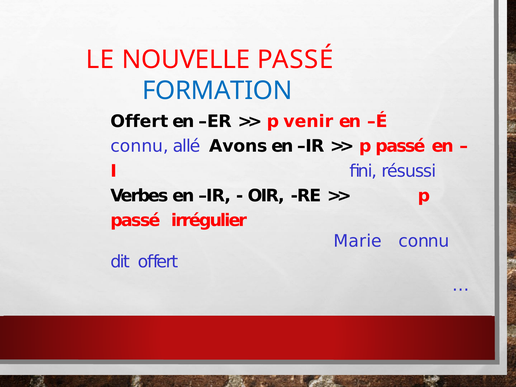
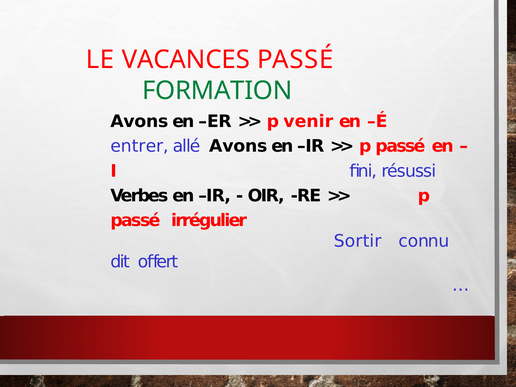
NOUVELLE: NOUVELLE -> VACANCES (186, 60)
FORMATION colour: blue -> green (217, 91)
Offert: Offert -> Avons (139, 121)
connu: connu -> entrer (140, 146)
Marie: Marie -> Sortir (358, 241)
